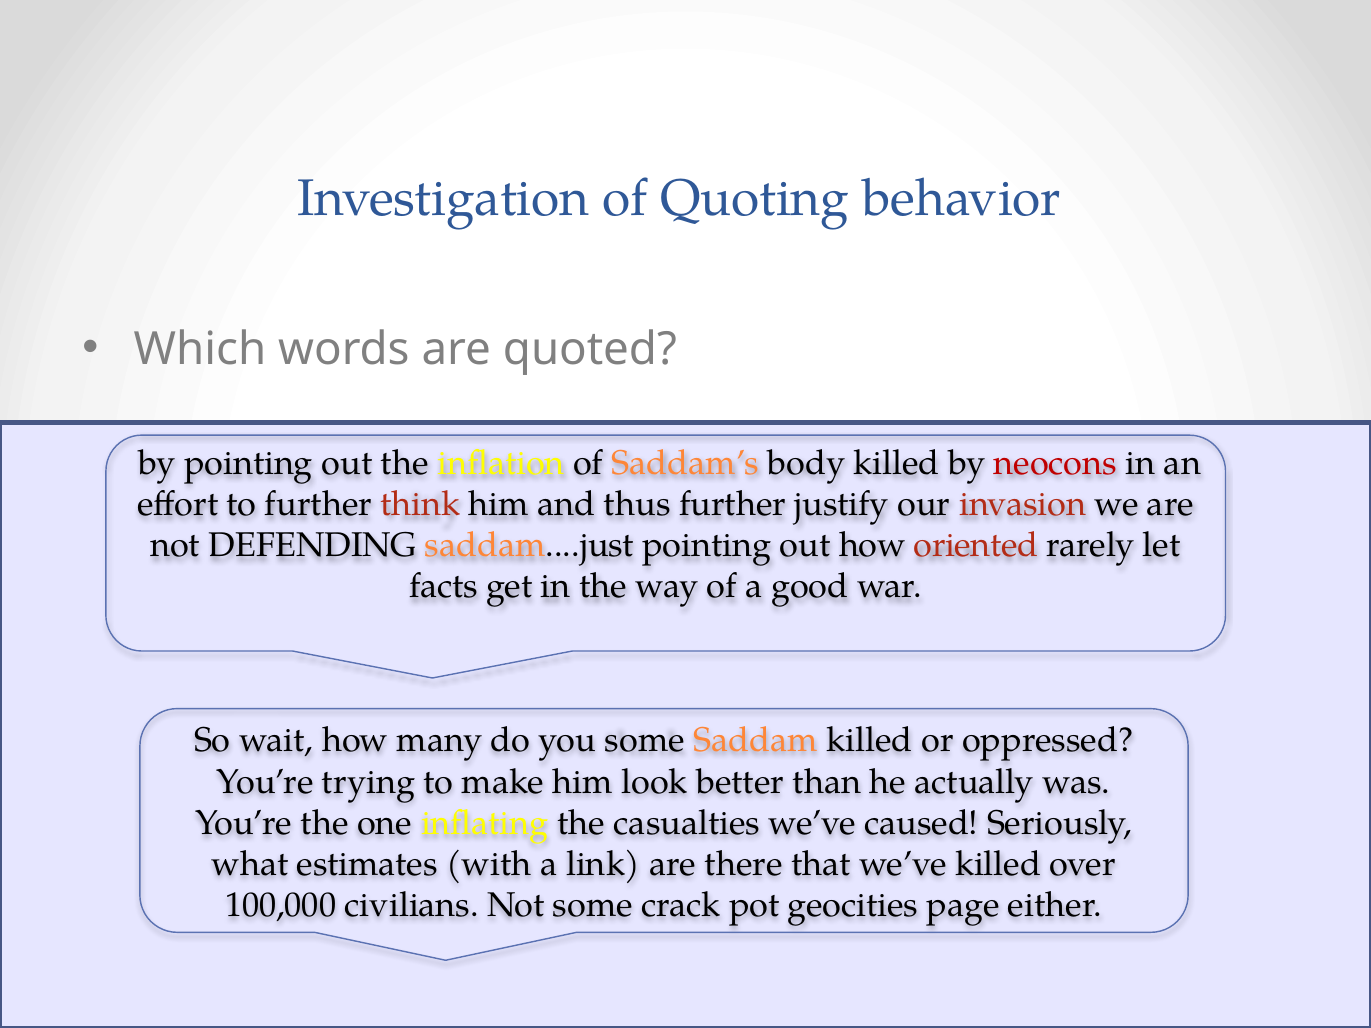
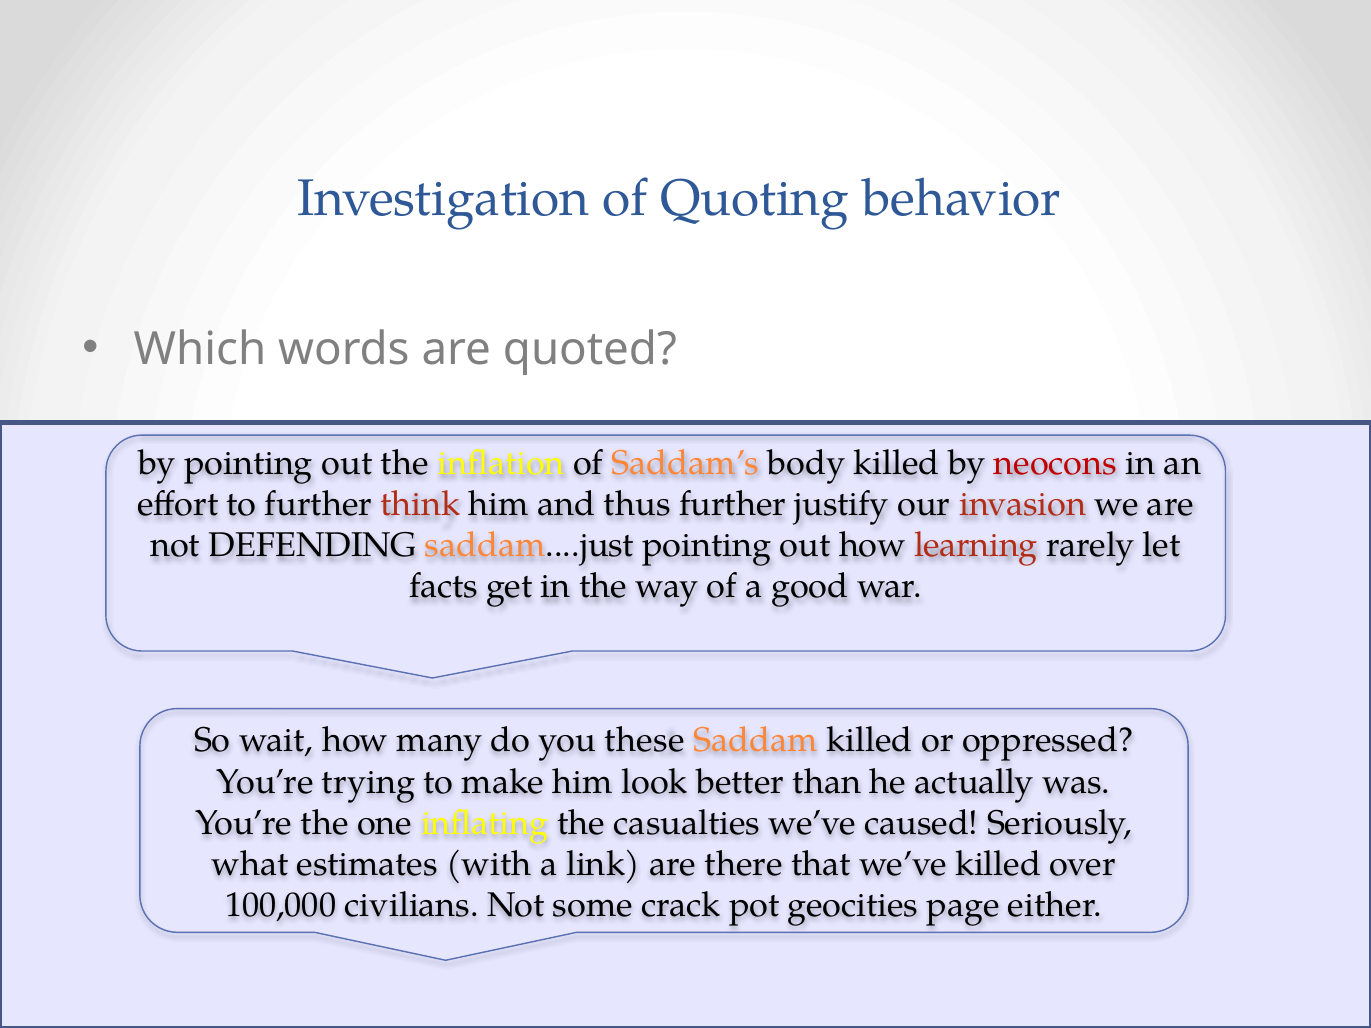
oriented: oriented -> learning (976, 546)
you some: some -> these (645, 741)
